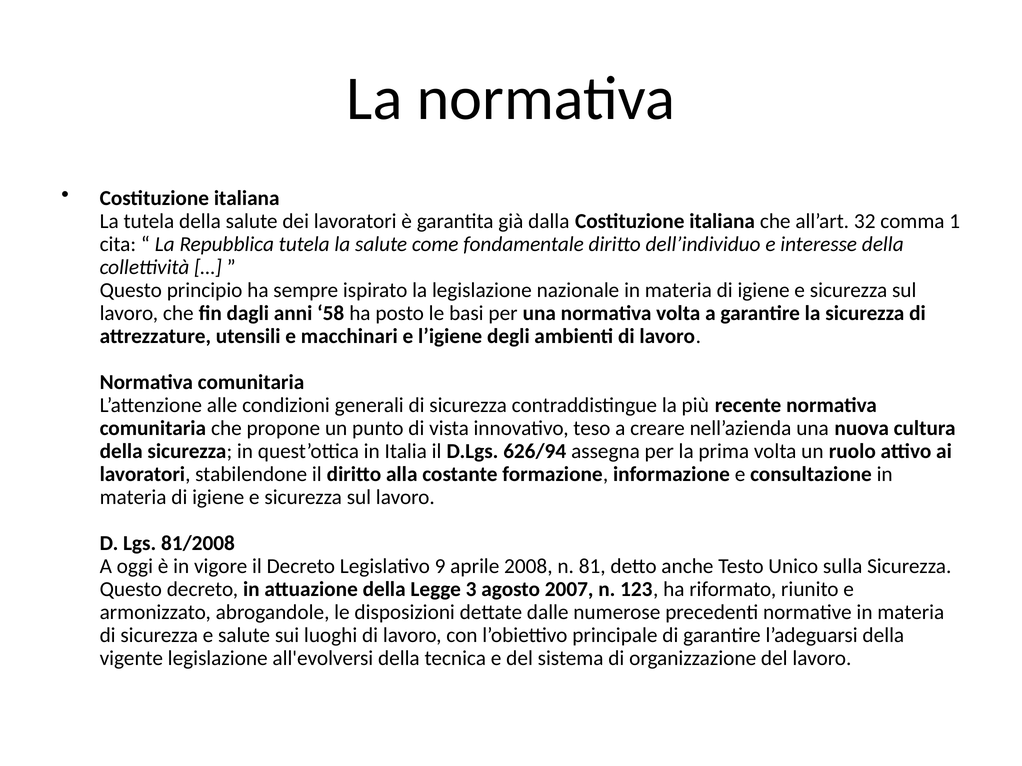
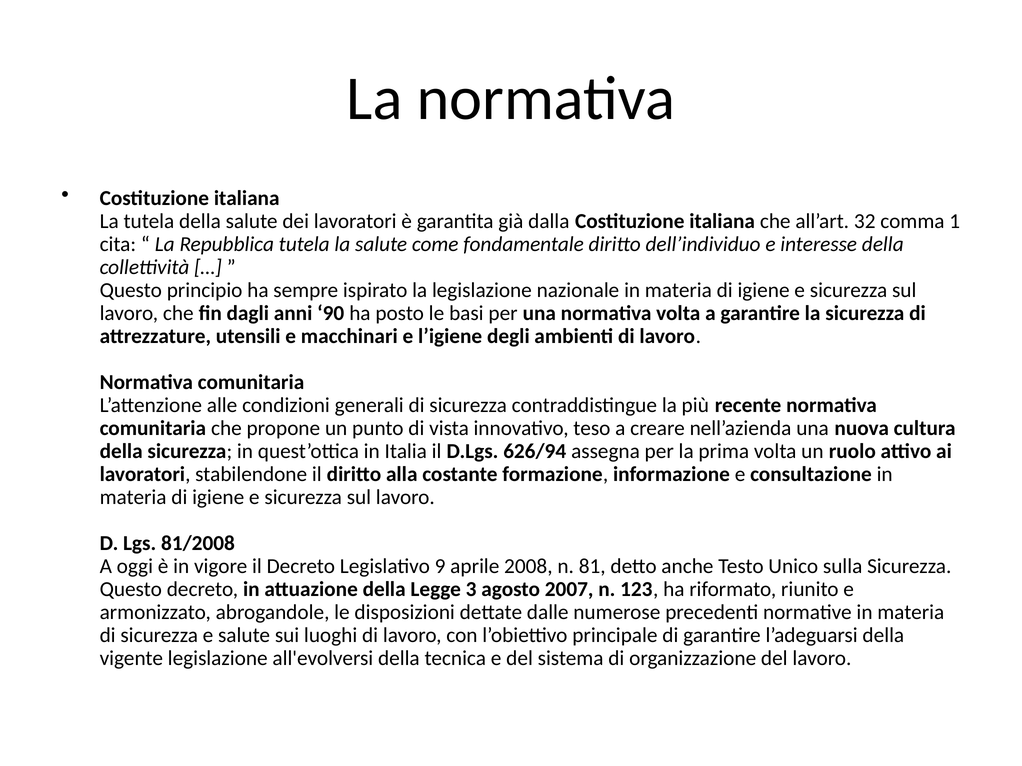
58: 58 -> 90 (331, 313)
